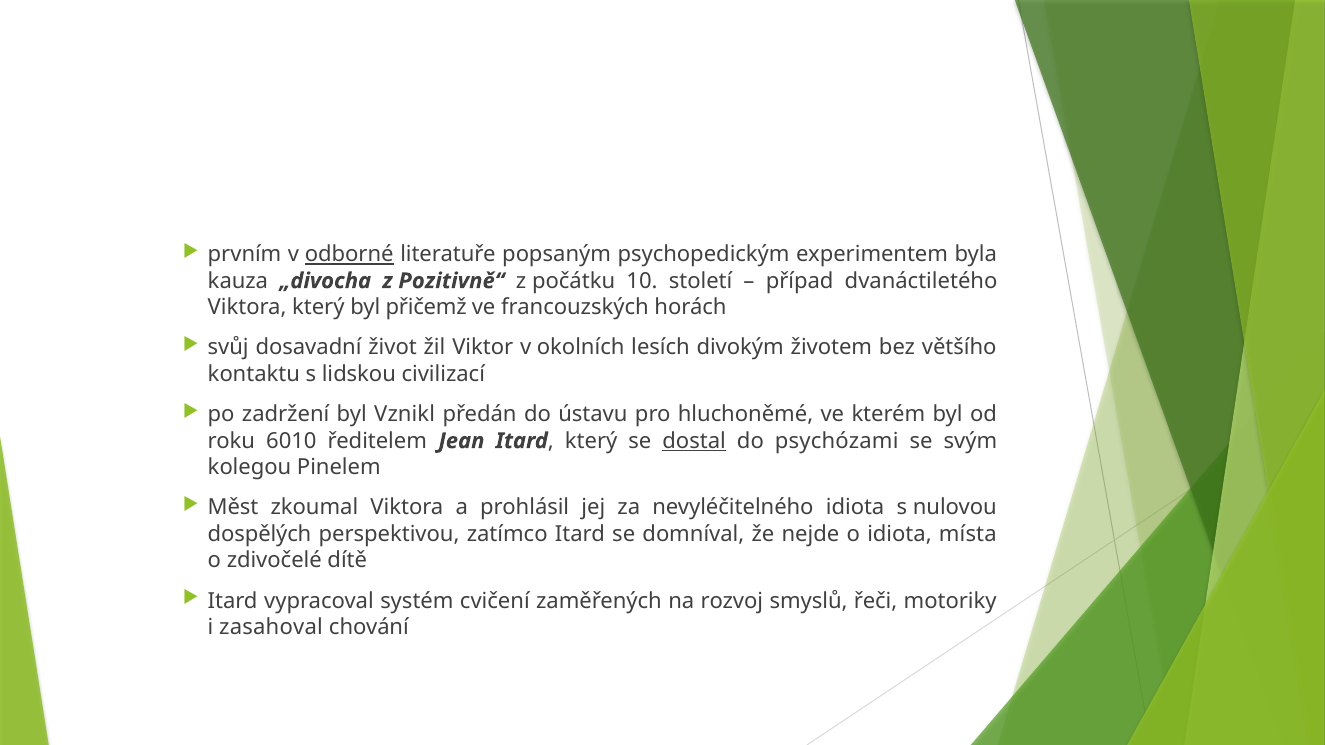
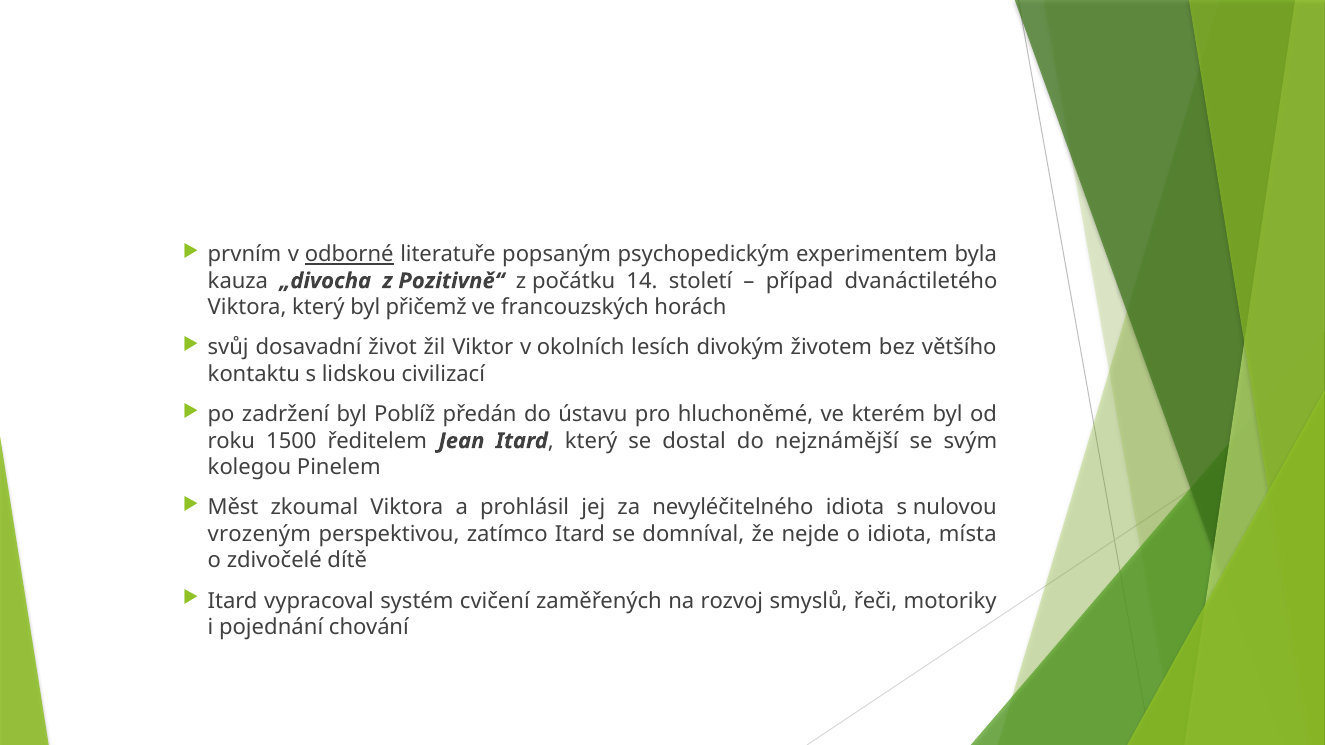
10: 10 -> 14 (642, 281)
Vznikl: Vznikl -> Poblíž (405, 415)
6010: 6010 -> 1500 (291, 441)
dostal underline: present -> none (694, 441)
psychózami: psychózami -> nejznámější (837, 441)
dospělých: dospělých -> vrozeným (259, 534)
zasahoval: zasahoval -> pojednání (271, 628)
